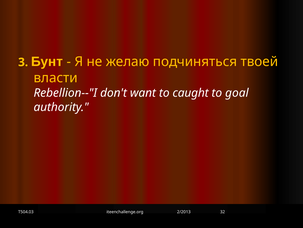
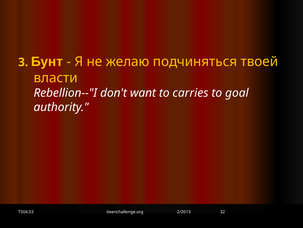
caught: caught -> carries (191, 93)
